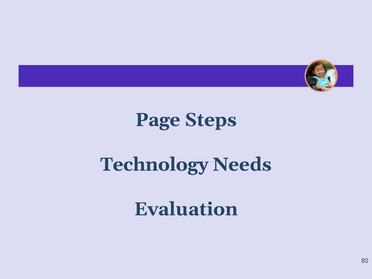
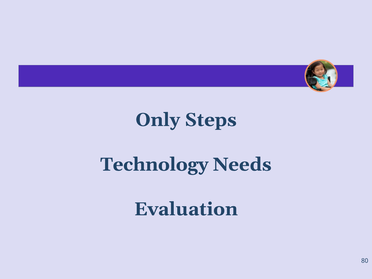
Page: Page -> Only (158, 120)
